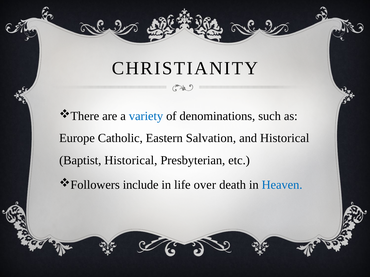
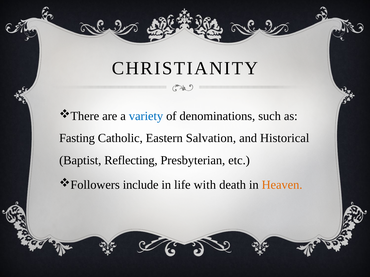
Europe: Europe -> Fasting (77, 138)
Baptist Historical: Historical -> Reflecting (131, 161)
over: over -> with (205, 185)
Heaven colour: blue -> orange (282, 185)
